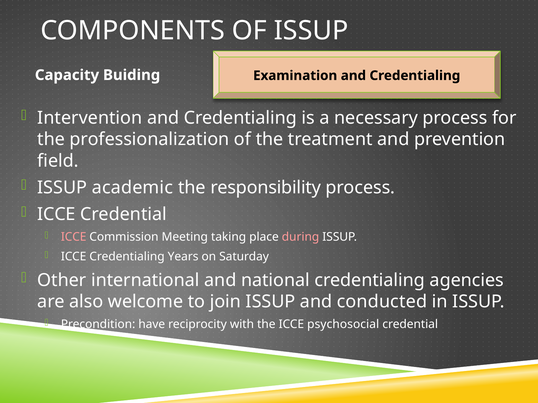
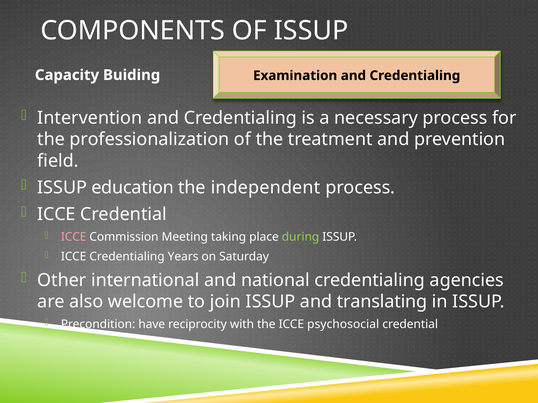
academic: academic -> education (133, 188)
responsibility: responsibility -> independent (266, 188)
during colour: pink -> light green (301, 237)
conducted: conducted -> translating (382, 302)
